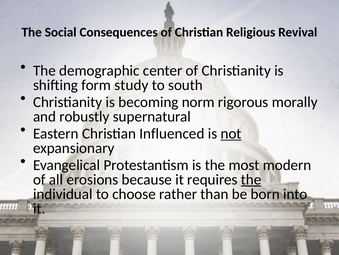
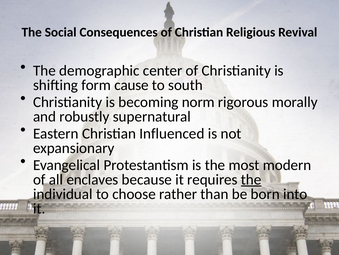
study: study -> cause (132, 85)
not underline: present -> none (231, 133)
erosions: erosions -> enclaves (92, 179)
